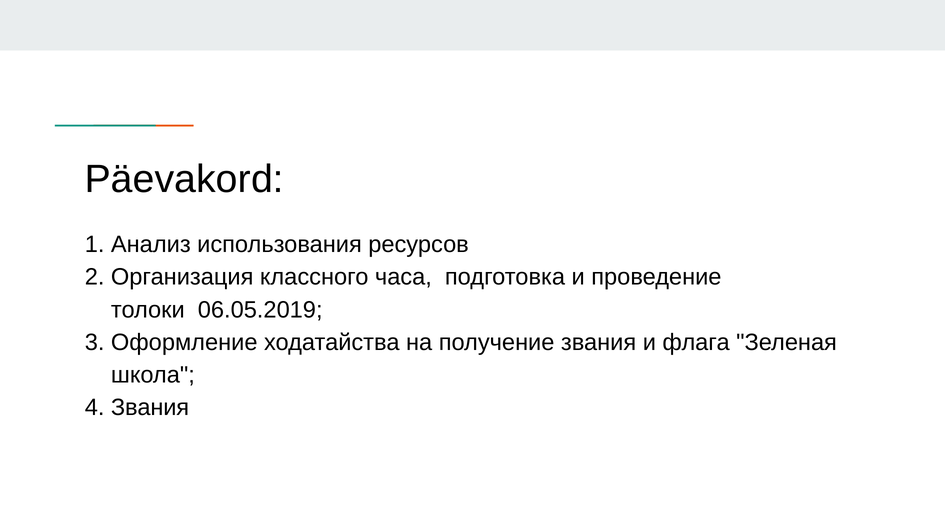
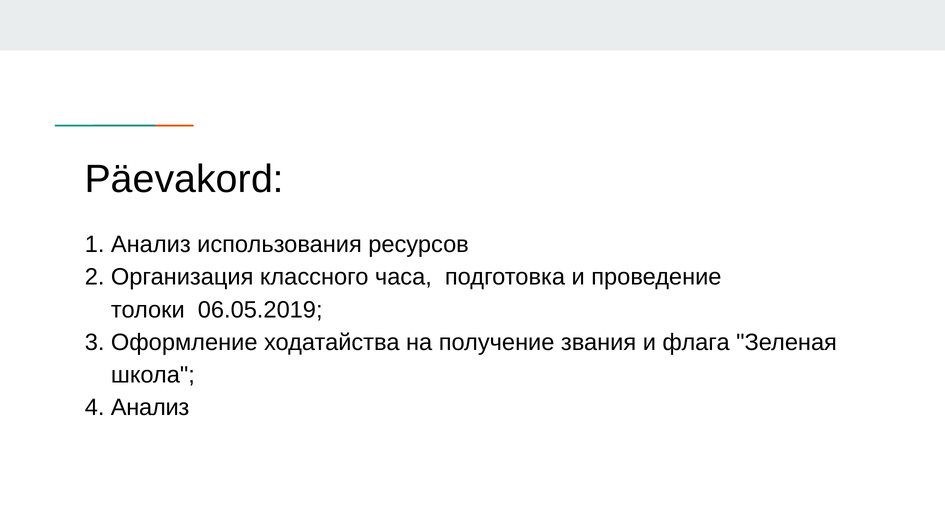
4 Звания: Звания -> Анализ (150, 407)
